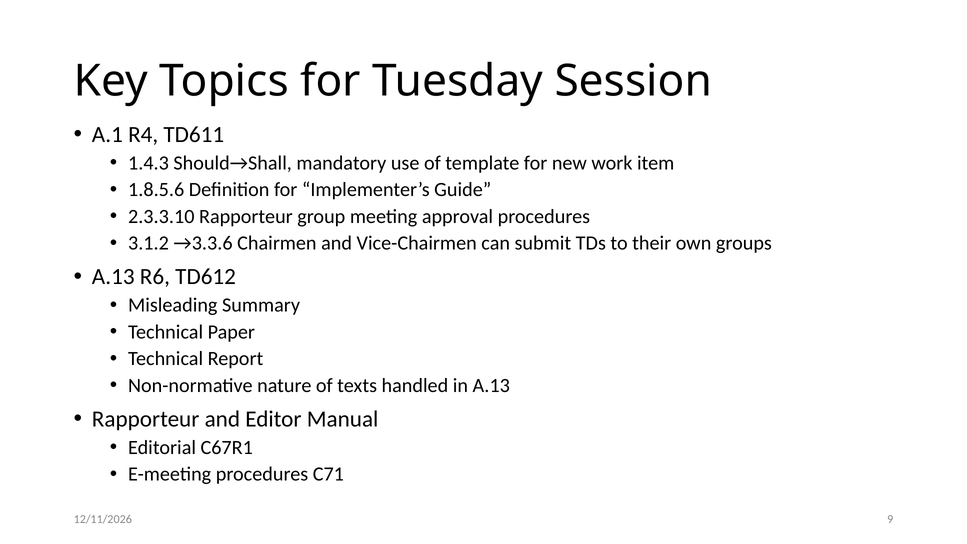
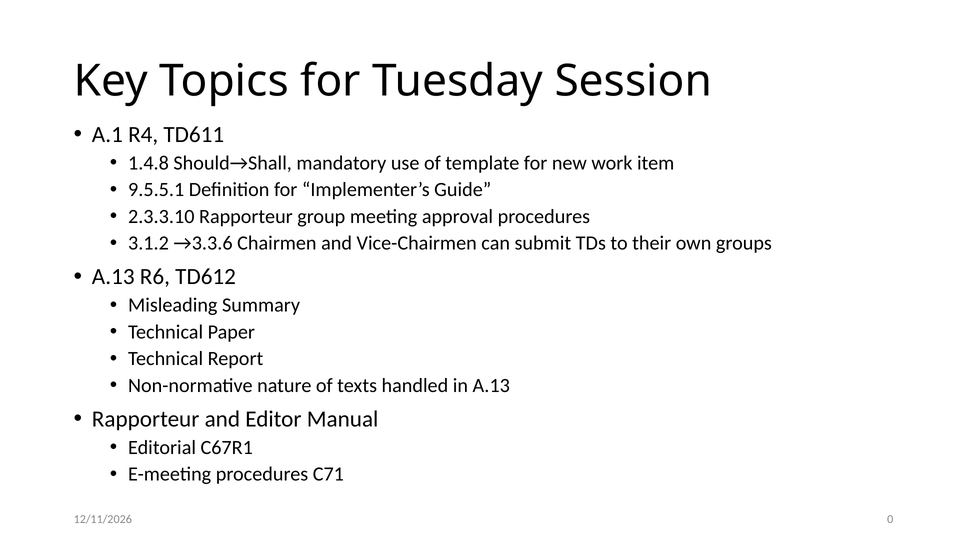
1.4.3: 1.4.3 -> 1.4.8 (149, 163)
1.8.5.6: 1.8.5.6 -> 9.5.5.1 (156, 190)
9: 9 -> 0 (890, 519)
